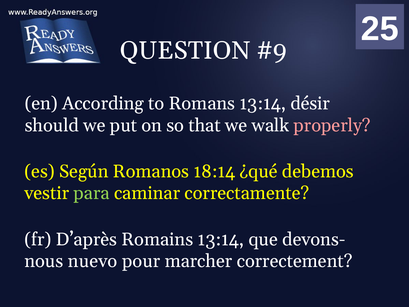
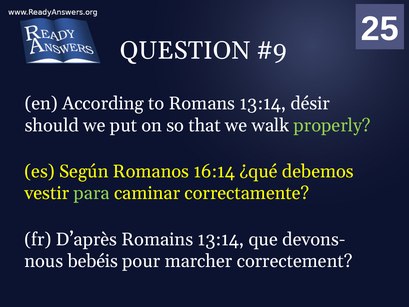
properly colour: pink -> light green (332, 125)
18:14: 18:14 -> 16:14 (214, 171)
nuevo: nuevo -> bebéis (93, 261)
